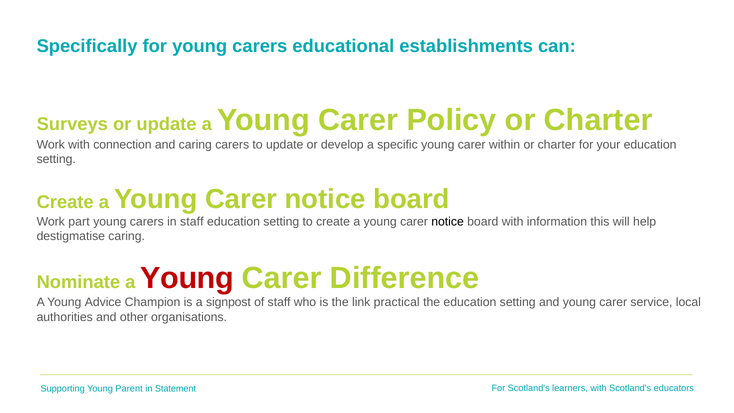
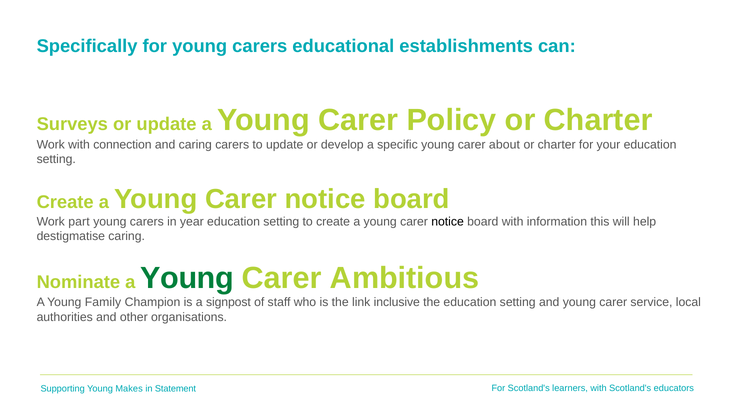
within: within -> about (504, 145)
in staff: staff -> year (192, 222)
Young colour: red -> green (187, 278)
Difference: Difference -> Ambitious (405, 278)
Advice: Advice -> Family (103, 302)
practical: practical -> inclusive (397, 302)
Parent: Parent -> Makes (129, 389)
